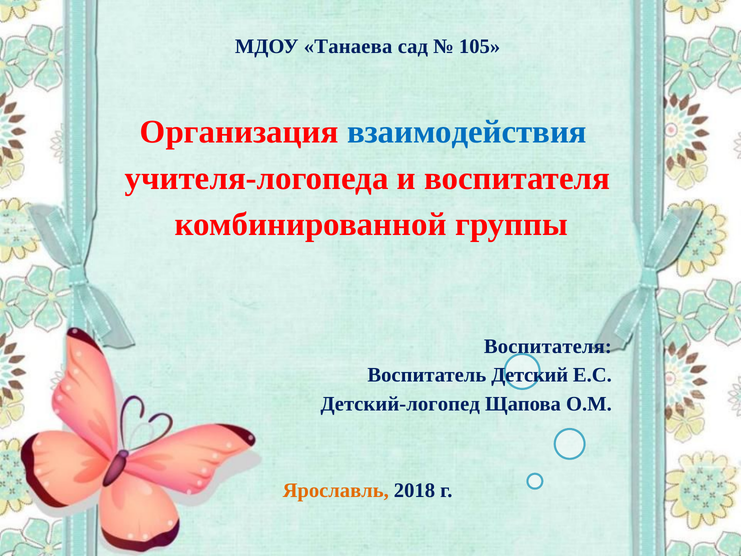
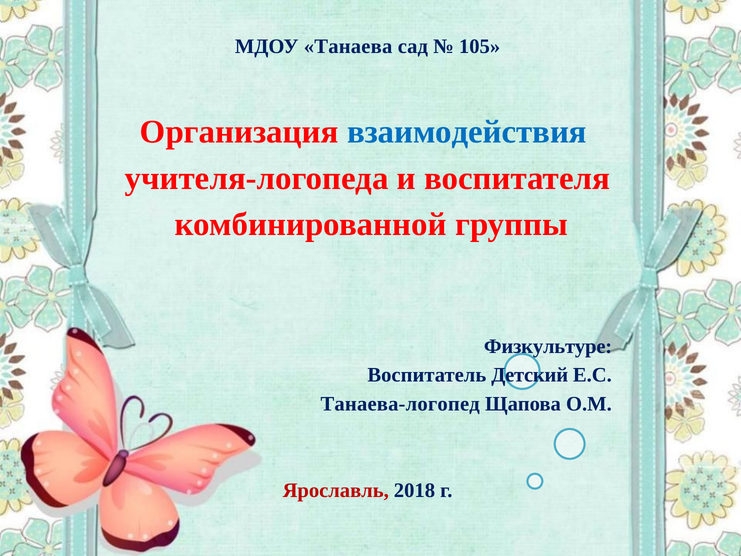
Воспитателя: Воспитателя -> Физкультуре (548, 346)
Детский-логопед: Детский-логопед -> Танаева-логопед (400, 404)
Ярославль colour: orange -> red (336, 490)
